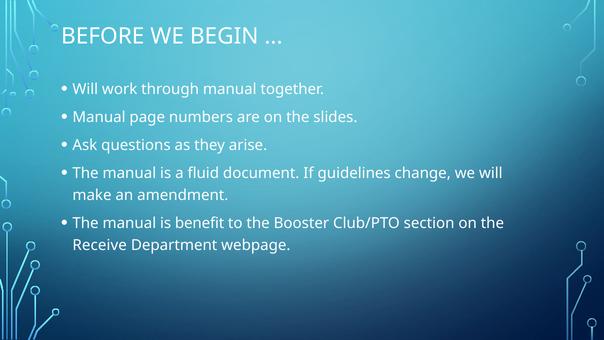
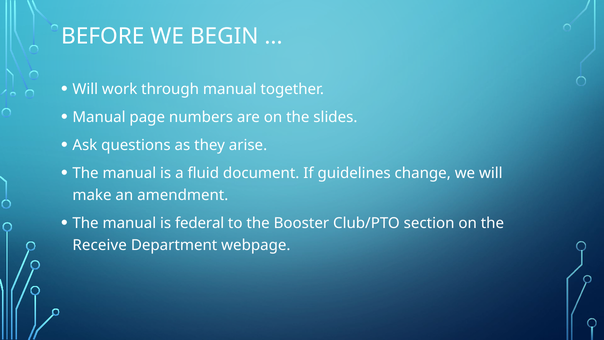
benefit: benefit -> federal (200, 223)
